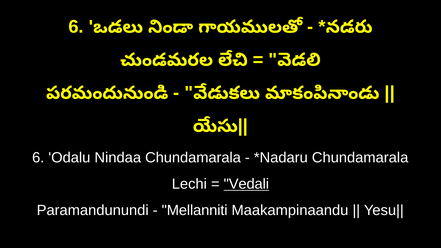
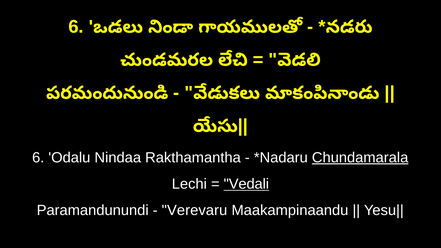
Nindaa Chundamarala: Chundamarala -> Rakthamantha (193, 158)
Chundamarala underline: none -> present (360, 158)
Mellanniti: Mellanniti -> Verevaru (195, 210)
